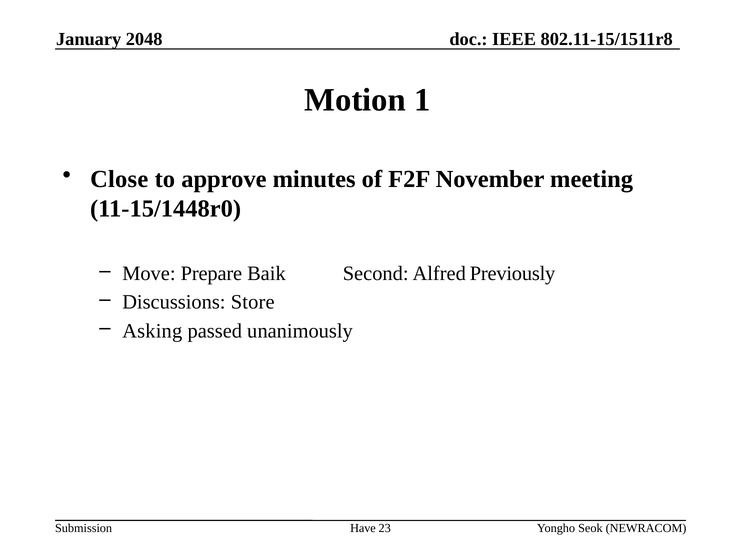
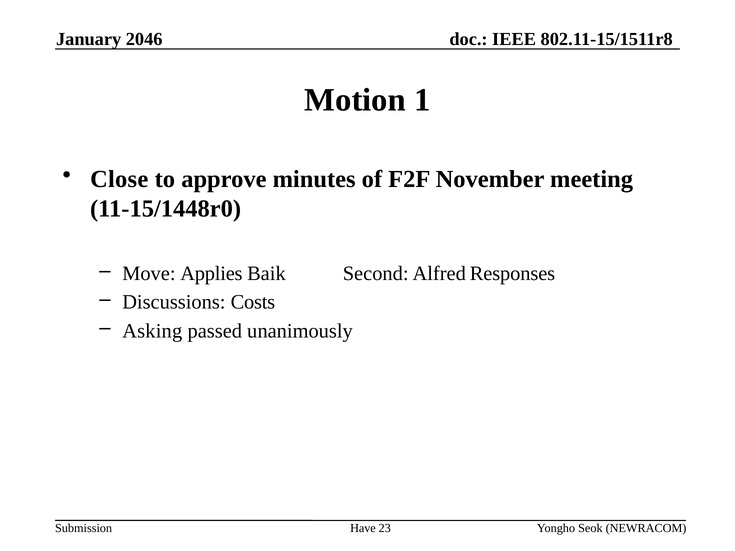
2048: 2048 -> 2046 (144, 39)
Prepare: Prepare -> Applies (211, 274)
Previously: Previously -> Responses (513, 274)
Store: Store -> Costs (253, 302)
